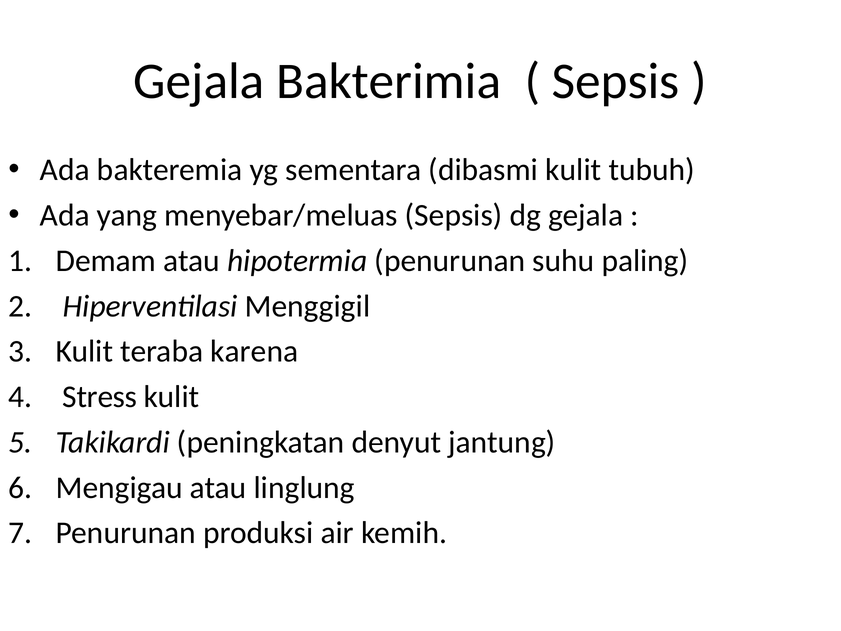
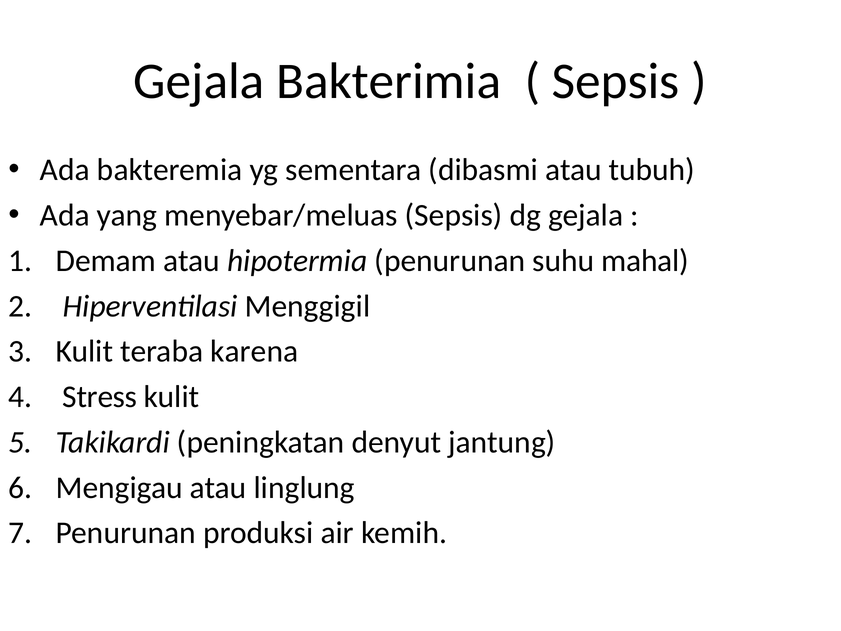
dibasmi kulit: kulit -> atau (574, 170)
paling: paling -> mahal (645, 261)
